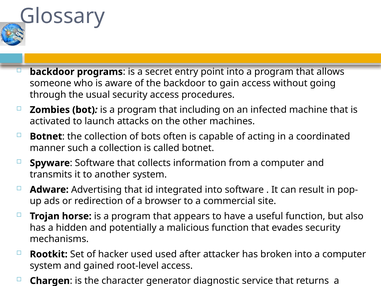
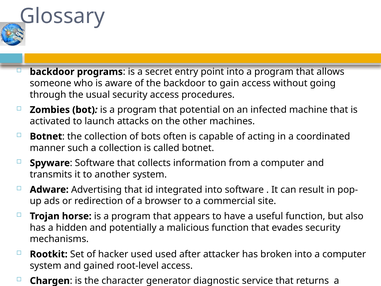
including: including -> potential (200, 110)
